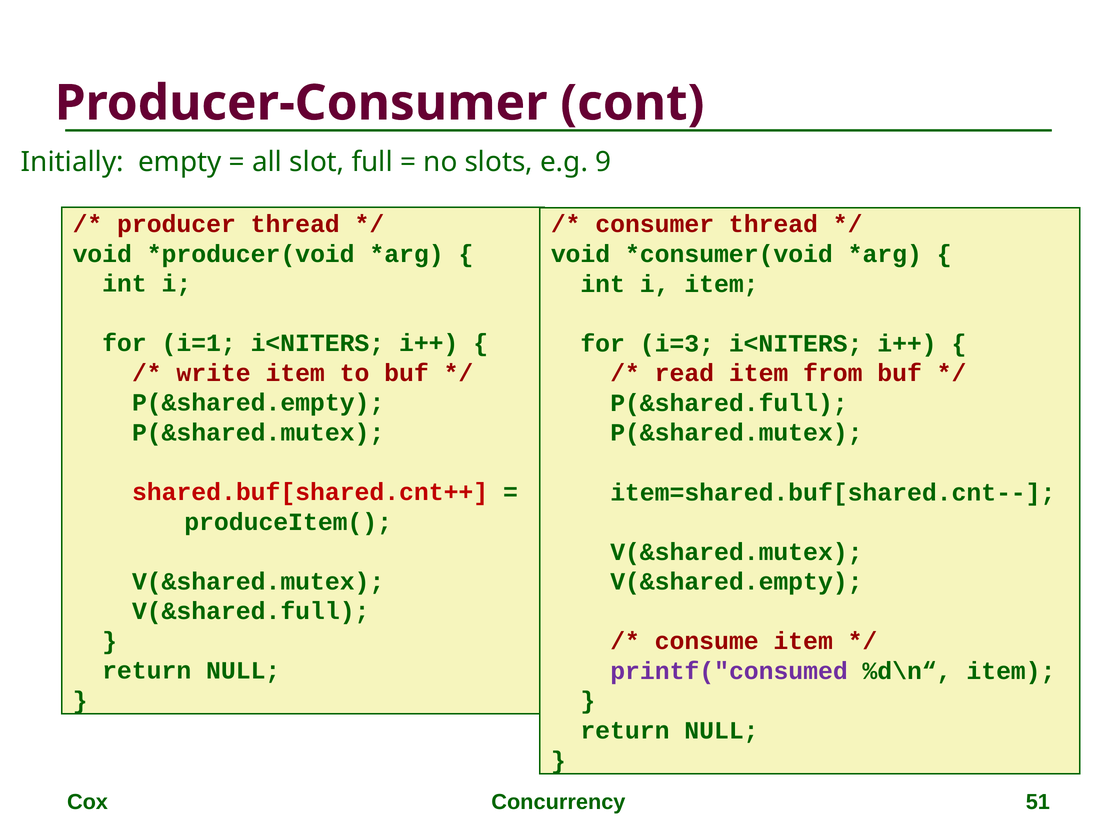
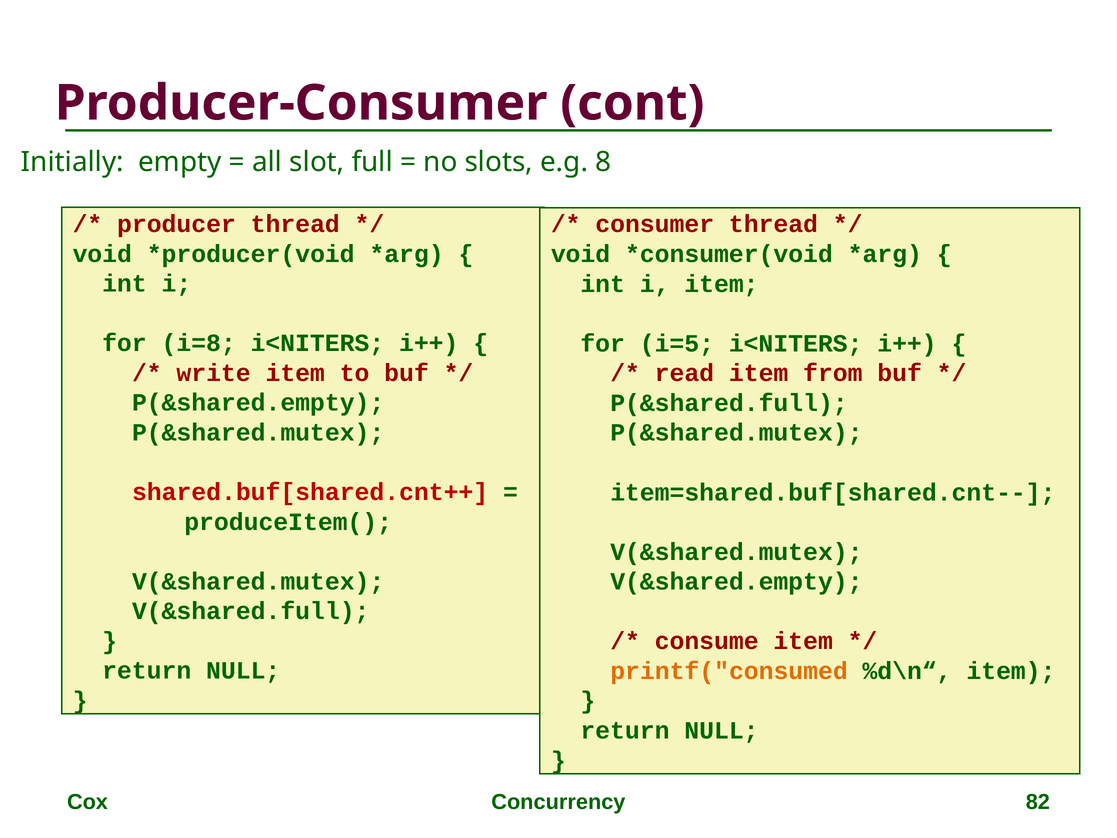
9: 9 -> 8 (603, 162)
i=1: i=1 -> i=8 (199, 343)
i=3: i=3 -> i=5 (677, 343)
printf("consumed colour: purple -> orange (729, 671)
51: 51 -> 82 (1038, 802)
